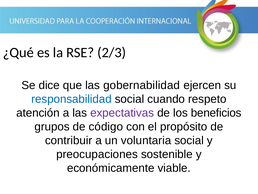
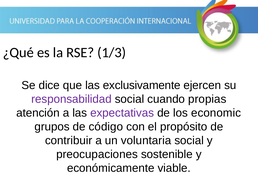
2/3: 2/3 -> 1/3 (112, 52)
gobernabilidad: gobernabilidad -> exclusivamente (142, 85)
responsabilidad colour: blue -> purple (72, 99)
respeto: respeto -> propias (207, 99)
beneficios: beneficios -> economic (216, 113)
